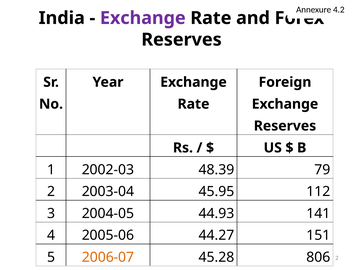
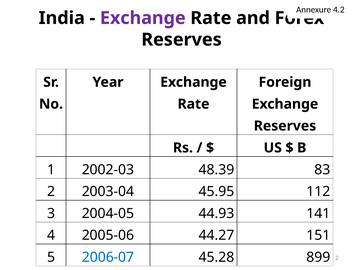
79: 79 -> 83 (322, 170)
2006-07 colour: orange -> blue (108, 257)
806: 806 -> 899 (318, 257)
